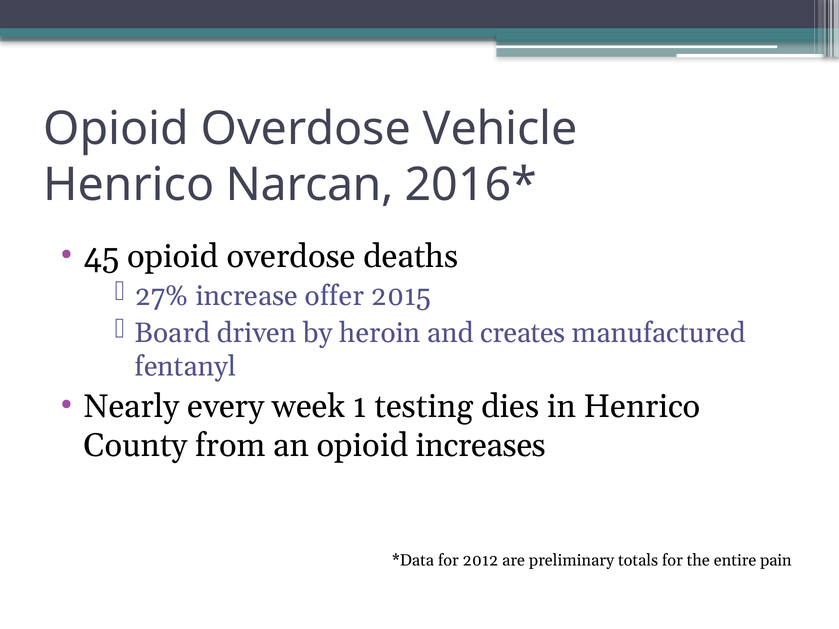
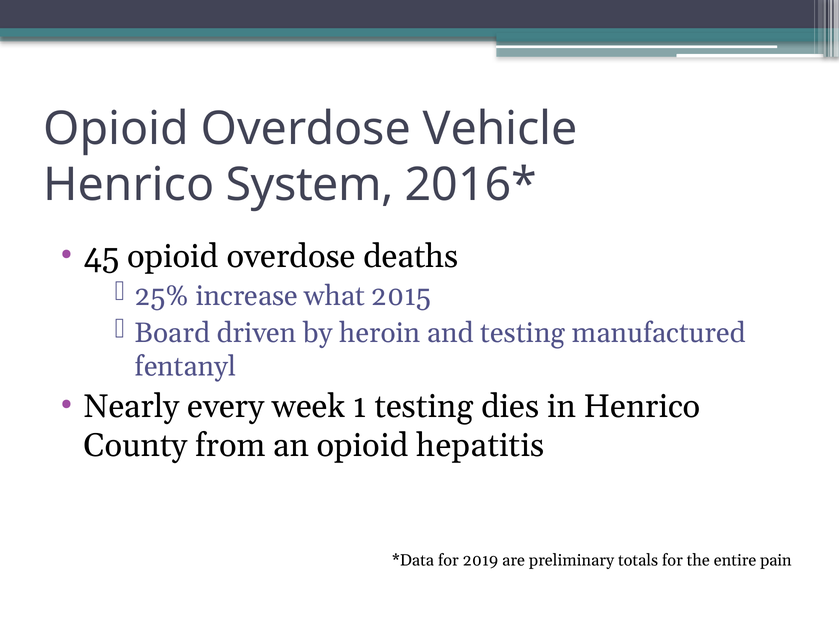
Narcan: Narcan -> System (310, 185)
27%: 27% -> 25% (162, 296)
offer: offer -> what (335, 296)
and creates: creates -> testing (523, 333)
increases: increases -> hepatitis (480, 446)
2012: 2012 -> 2019 (480, 560)
